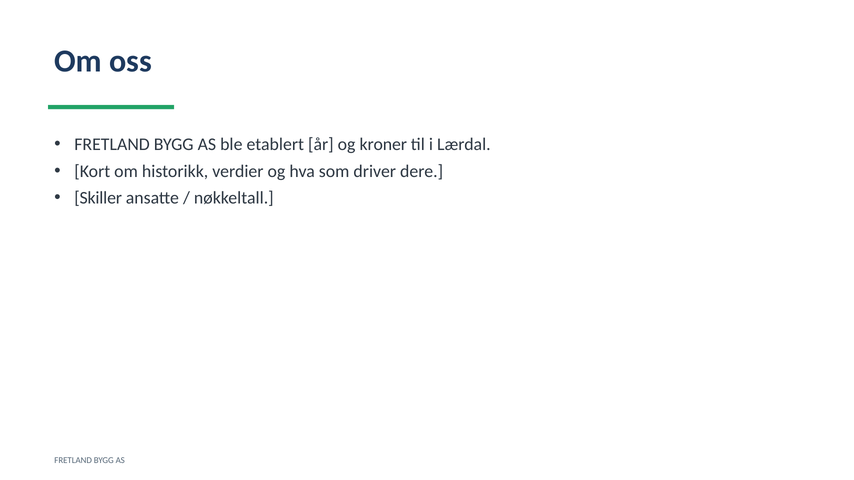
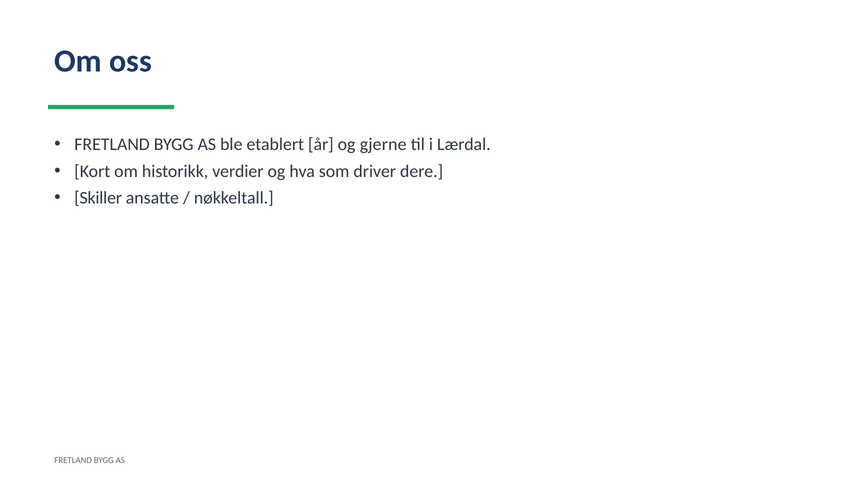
kroner: kroner -> gjerne (383, 145)
